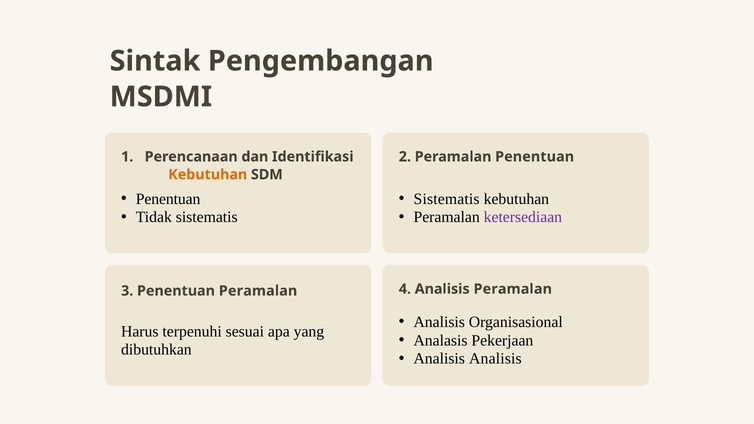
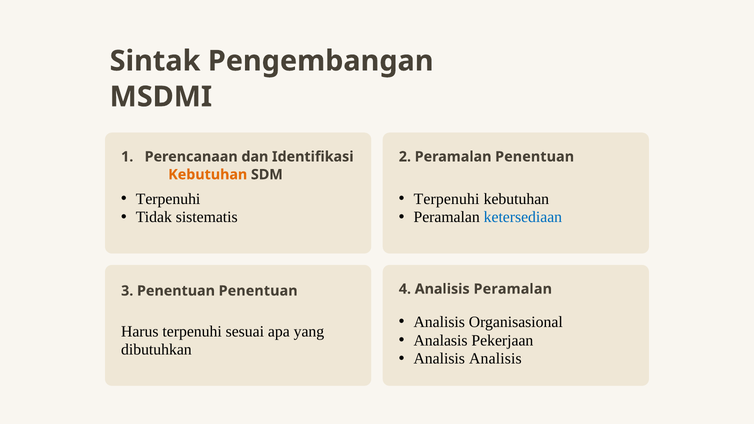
Penentuan: Penentuan -> Terpenuhi (168, 199)
Sistematis: Sistematis -> Terpenuhi (447, 199)
ketersediaan colour: purple -> blue (523, 217)
Penentuan Peramalan: Peramalan -> Penentuan (258, 291)
